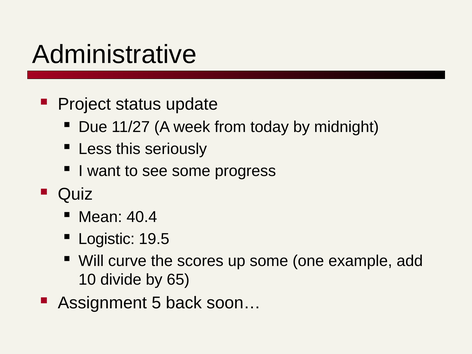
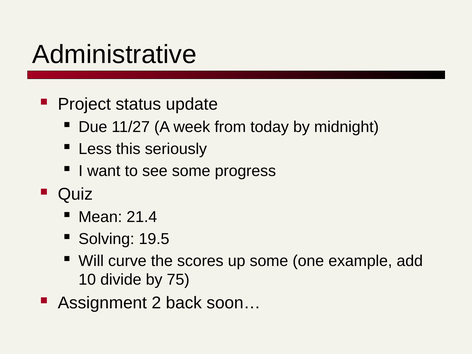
40.4: 40.4 -> 21.4 (142, 217)
Logistic: Logistic -> Solving (106, 239)
65: 65 -> 75 (178, 280)
5: 5 -> 2 (156, 303)
